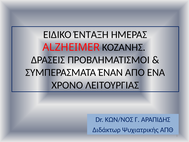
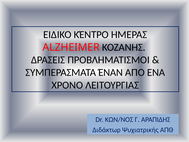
ΈΝΤΑΞΗ: ΈΝΤΑΞΗ -> ΚΈΝΤΡΟ (91, 35)
